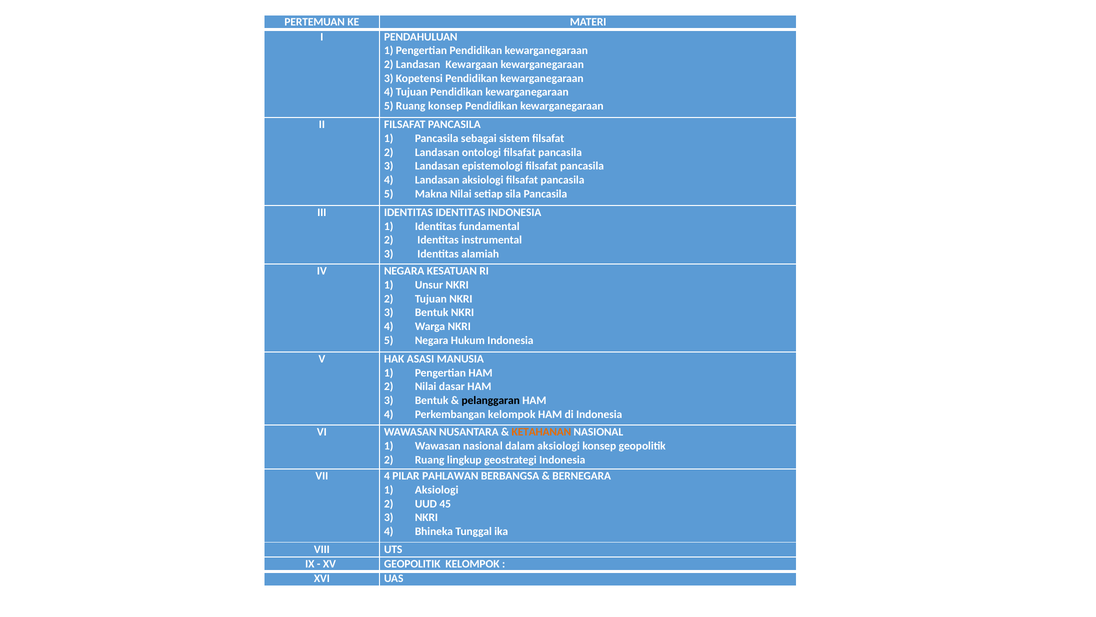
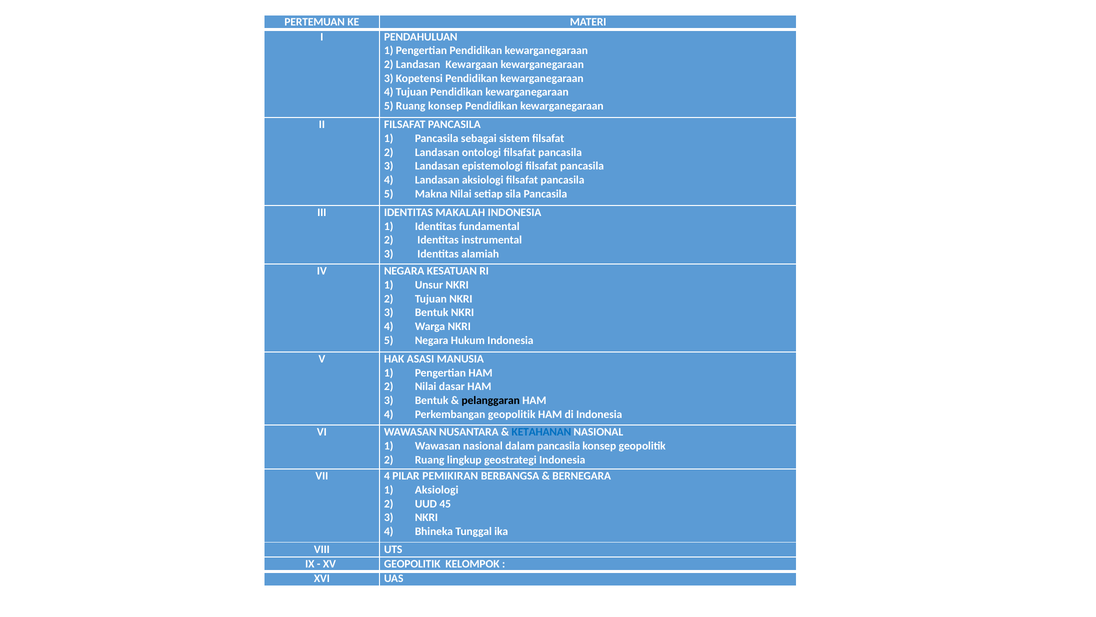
IDENTITAS IDENTITAS: IDENTITAS -> MAKALAH (460, 212)
Perkembangan kelompok: kelompok -> geopolitik (512, 414)
KETAHANAN colour: orange -> blue (541, 432)
dalam aksiologi: aksiologi -> pancasila (559, 446)
PAHLAWAN: PAHLAWAN -> PEMIKIRAN (450, 476)
